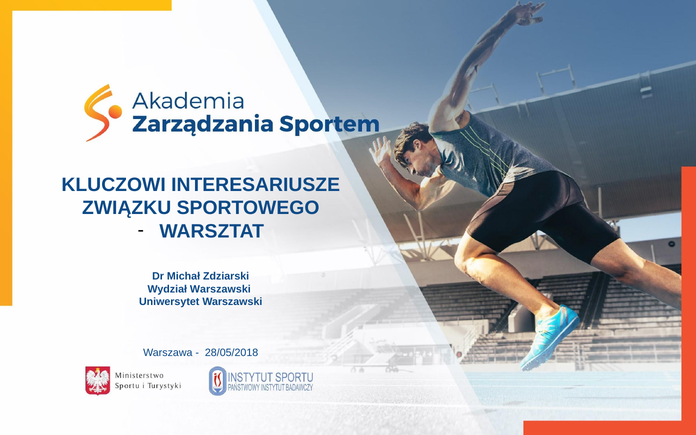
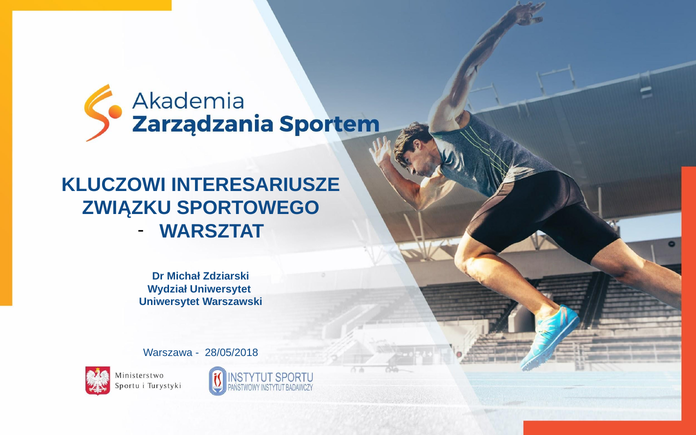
Wydział Warszawski: Warszawski -> Uniwersytet (220, 289)
